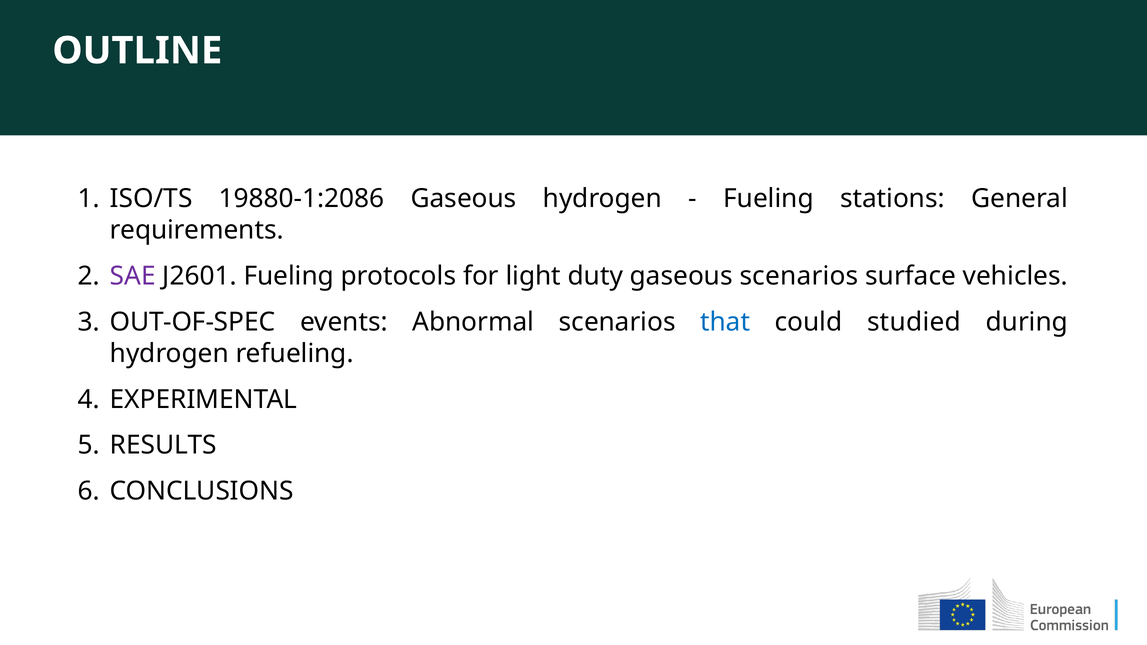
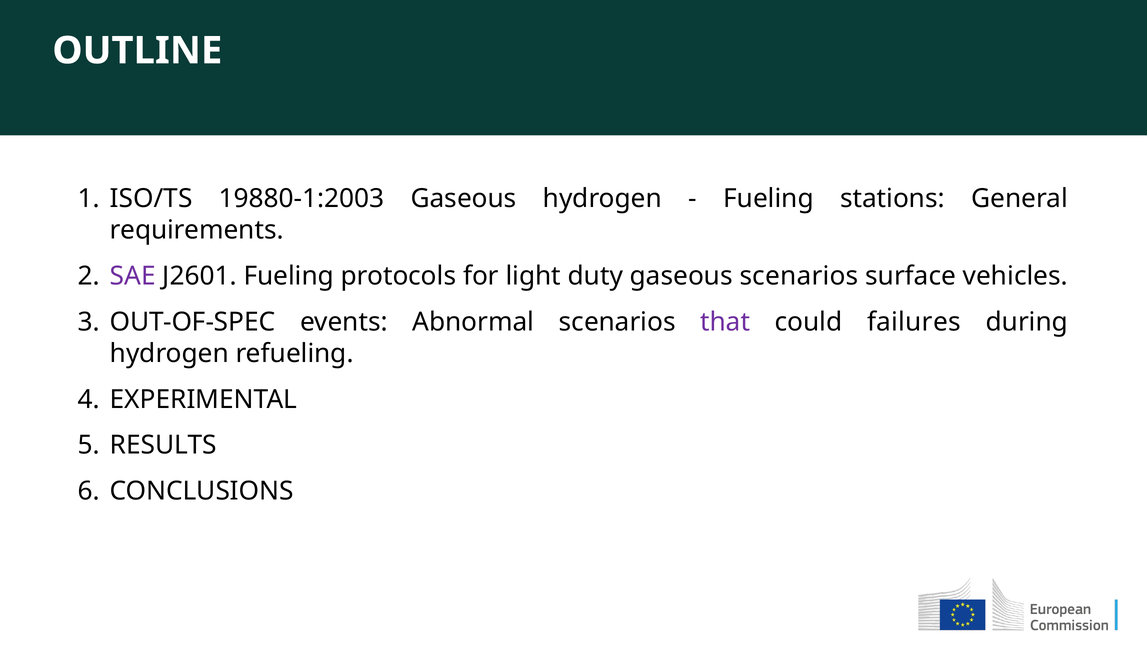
19880-1:2086: 19880-1:2086 -> 19880-1:2003 (302, 199)
that colour: blue -> purple (725, 322)
studied: studied -> failures (914, 322)
